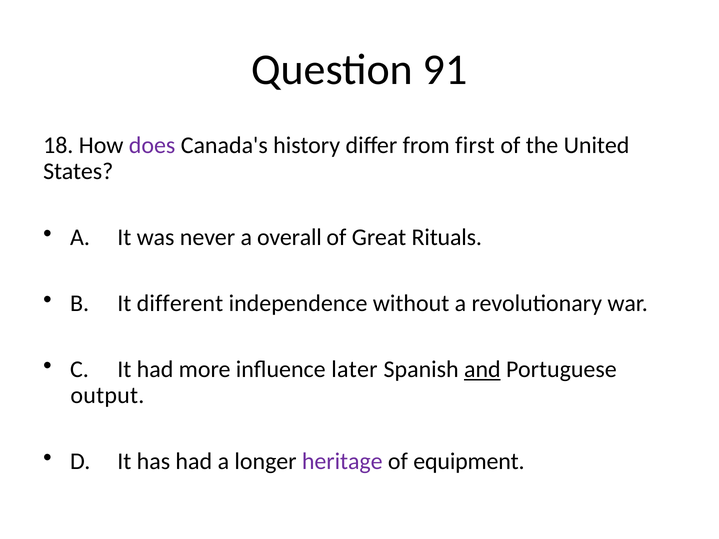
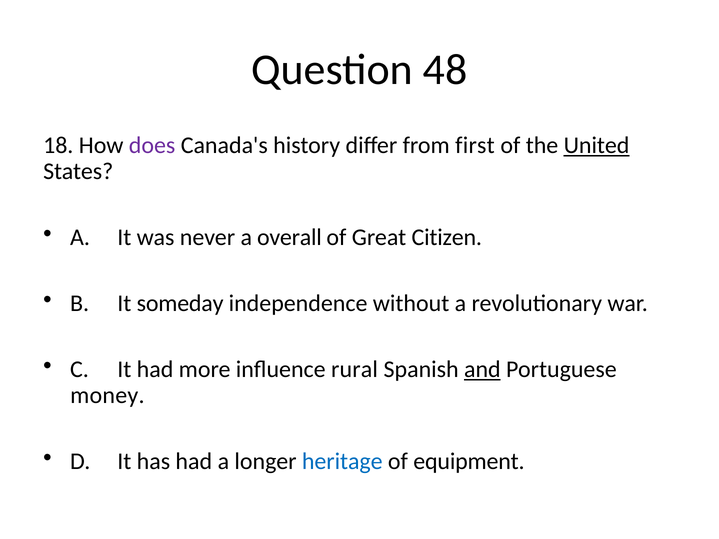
91: 91 -> 48 (445, 70)
United underline: none -> present (597, 145)
Rituals: Rituals -> Citizen (447, 237)
different: different -> someday (180, 304)
later: later -> rural (355, 370)
output: output -> money (107, 396)
heritage colour: purple -> blue (342, 462)
